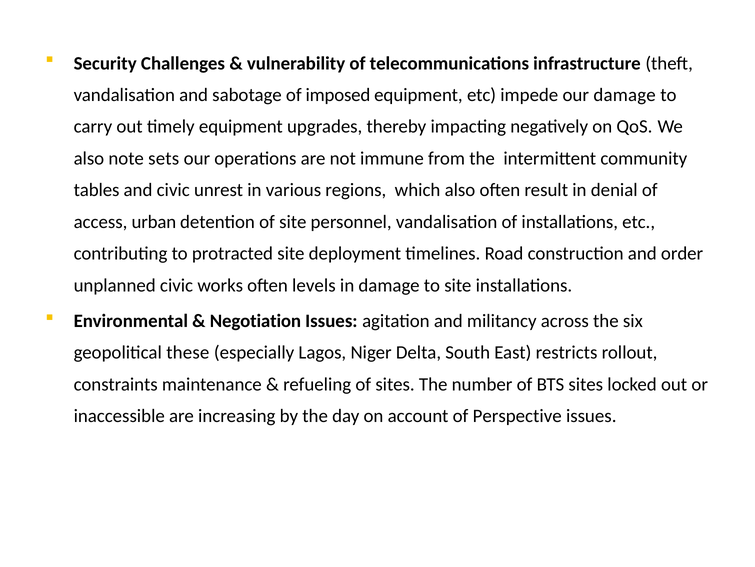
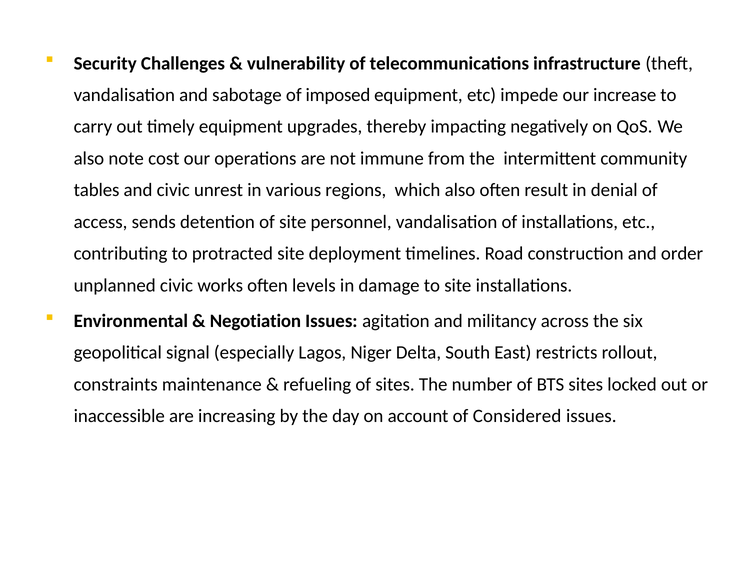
our damage: damage -> increase (625, 95)
sets: sets -> cost (164, 158)
urban: urban -> sends (154, 222)
these: these -> signal (188, 352)
Perspective: Perspective -> Considered (517, 416)
